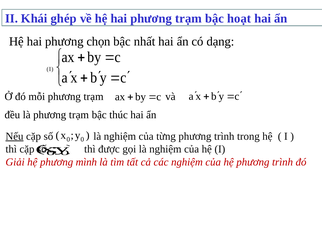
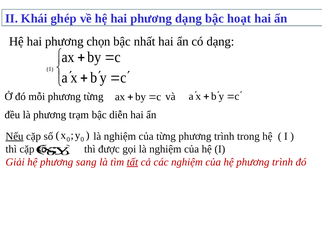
hai phương trạm: trạm -> dạng (188, 18)
mỗi phương trạm: trạm -> từng (94, 96)
thúc: thúc -> diễn (119, 115)
mình: mình -> sang (86, 162)
tất underline: none -> present (132, 162)
